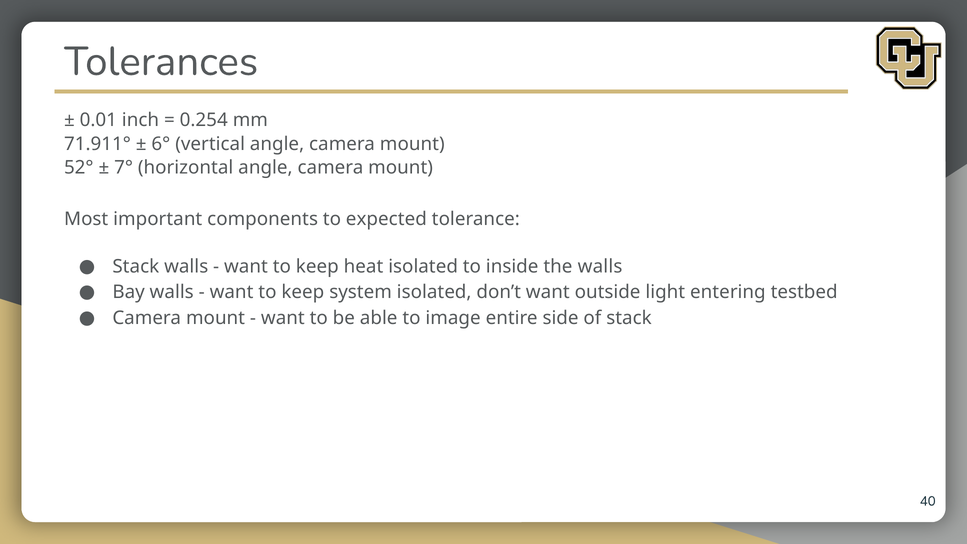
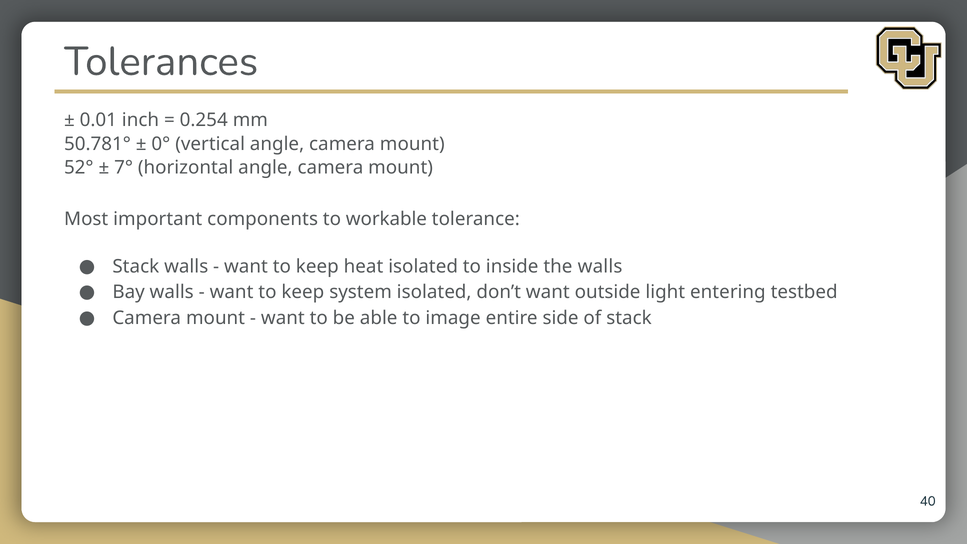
71.911°: 71.911° -> 50.781° (97, 144)
6°: 6° -> 0° (161, 144)
expected: expected -> workable (386, 219)
